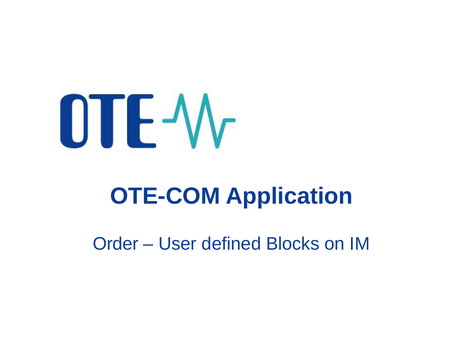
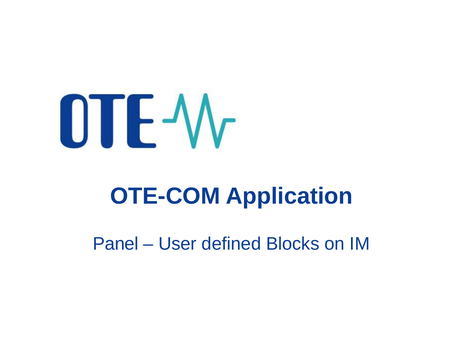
Order: Order -> Panel (116, 244)
